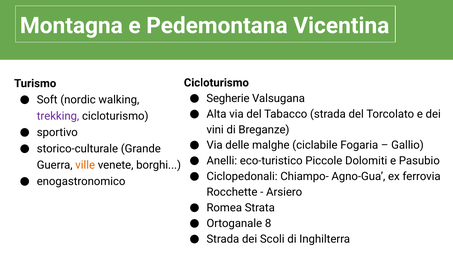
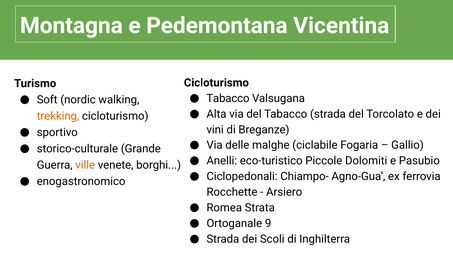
Segherie: Segherie -> Tabacco (228, 98)
trekking colour: purple -> orange (58, 116)
8: 8 -> 9 (268, 223)
